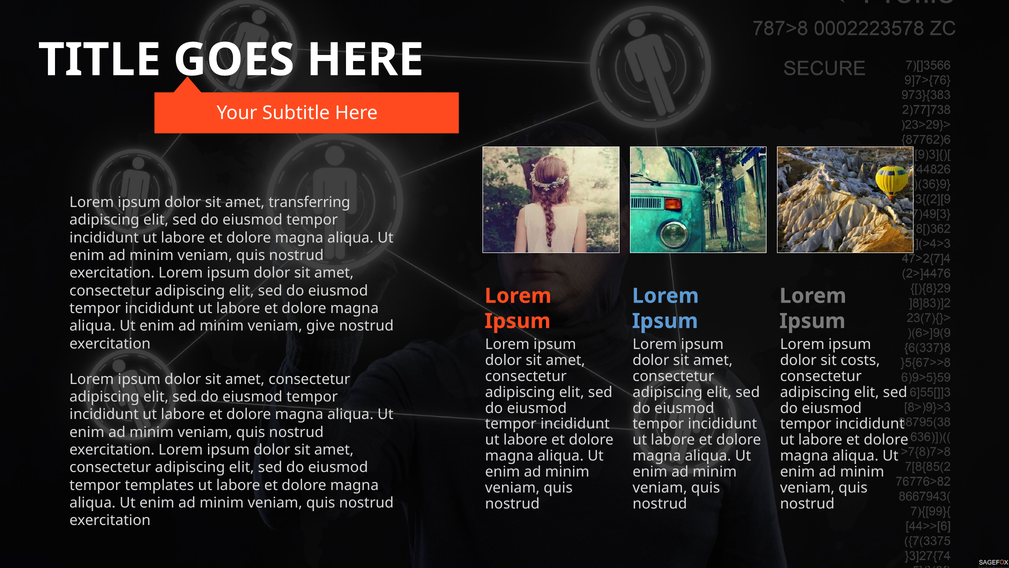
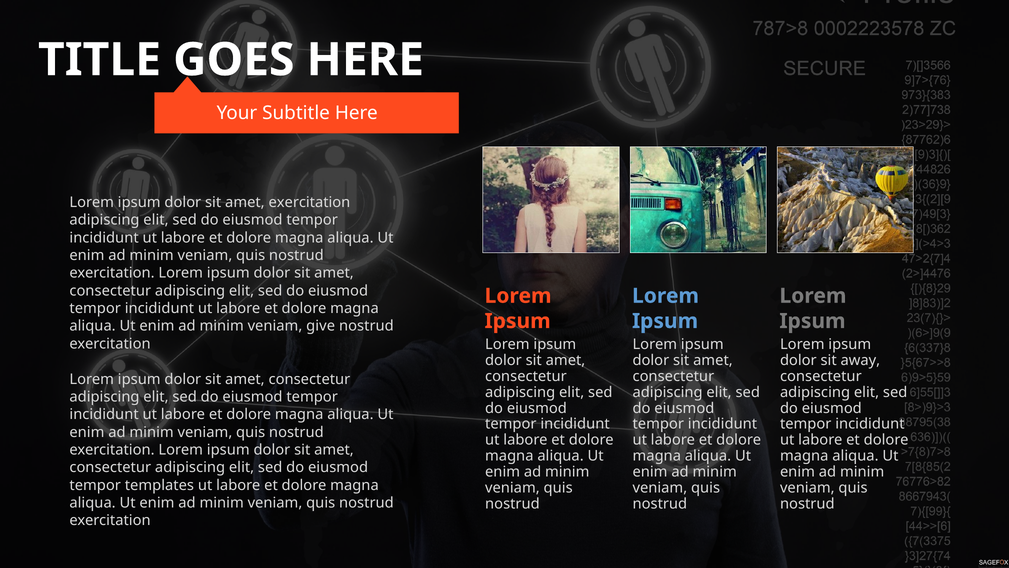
amet transferring: transferring -> exercitation (309, 202)
costs: costs -> away (860, 360)
